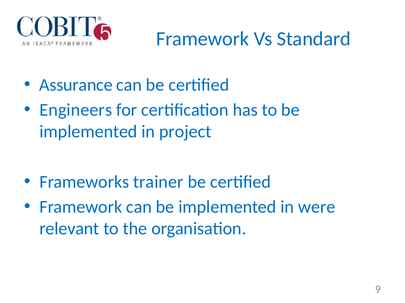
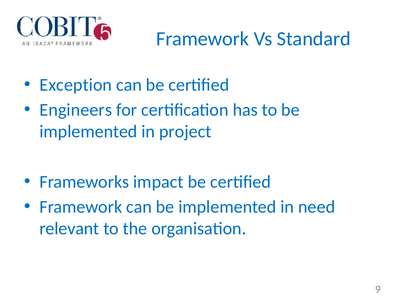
Assurance: Assurance -> Exception (76, 85)
trainer: trainer -> impact (158, 182)
were: were -> need (317, 207)
